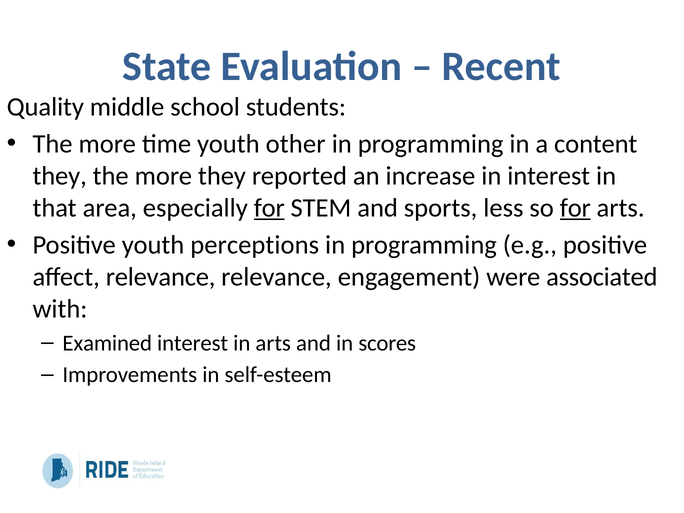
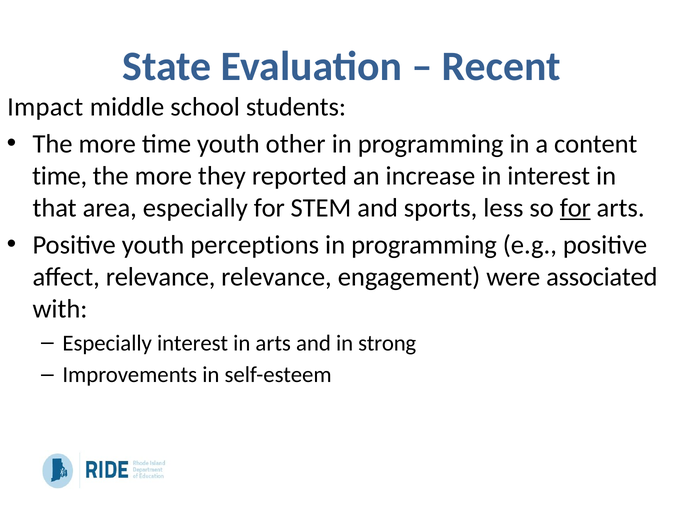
Quality: Quality -> Impact (45, 107)
they: they -> time (60, 176)
for underline: present -> none (269, 208)
Examined: Examined -> Especially (107, 343)
scores: scores -> strong (387, 343)
